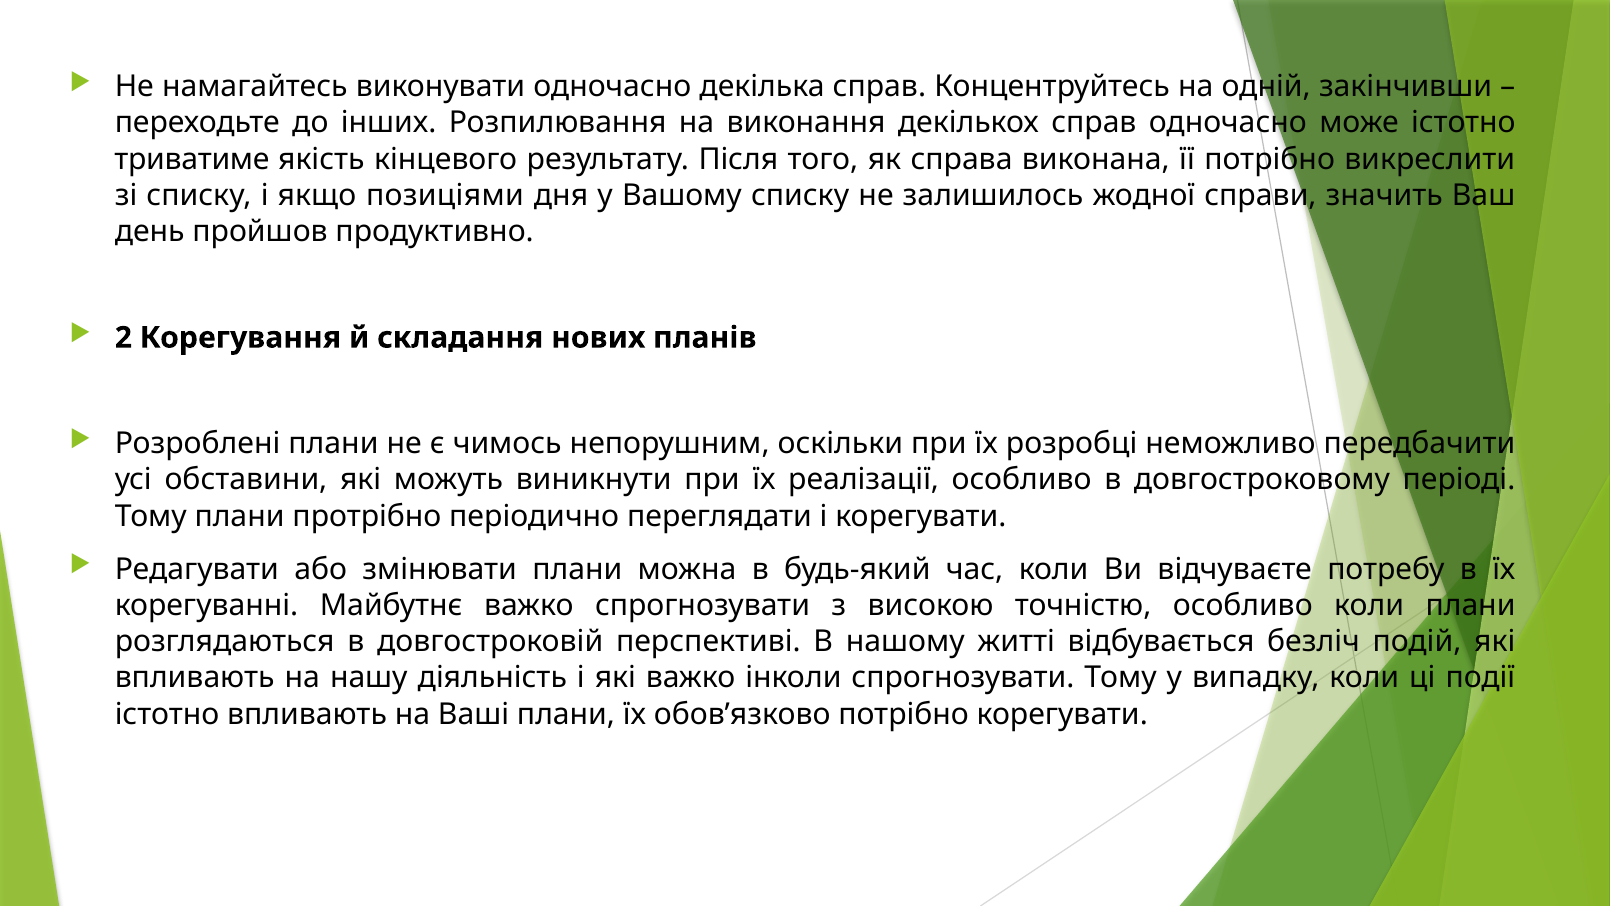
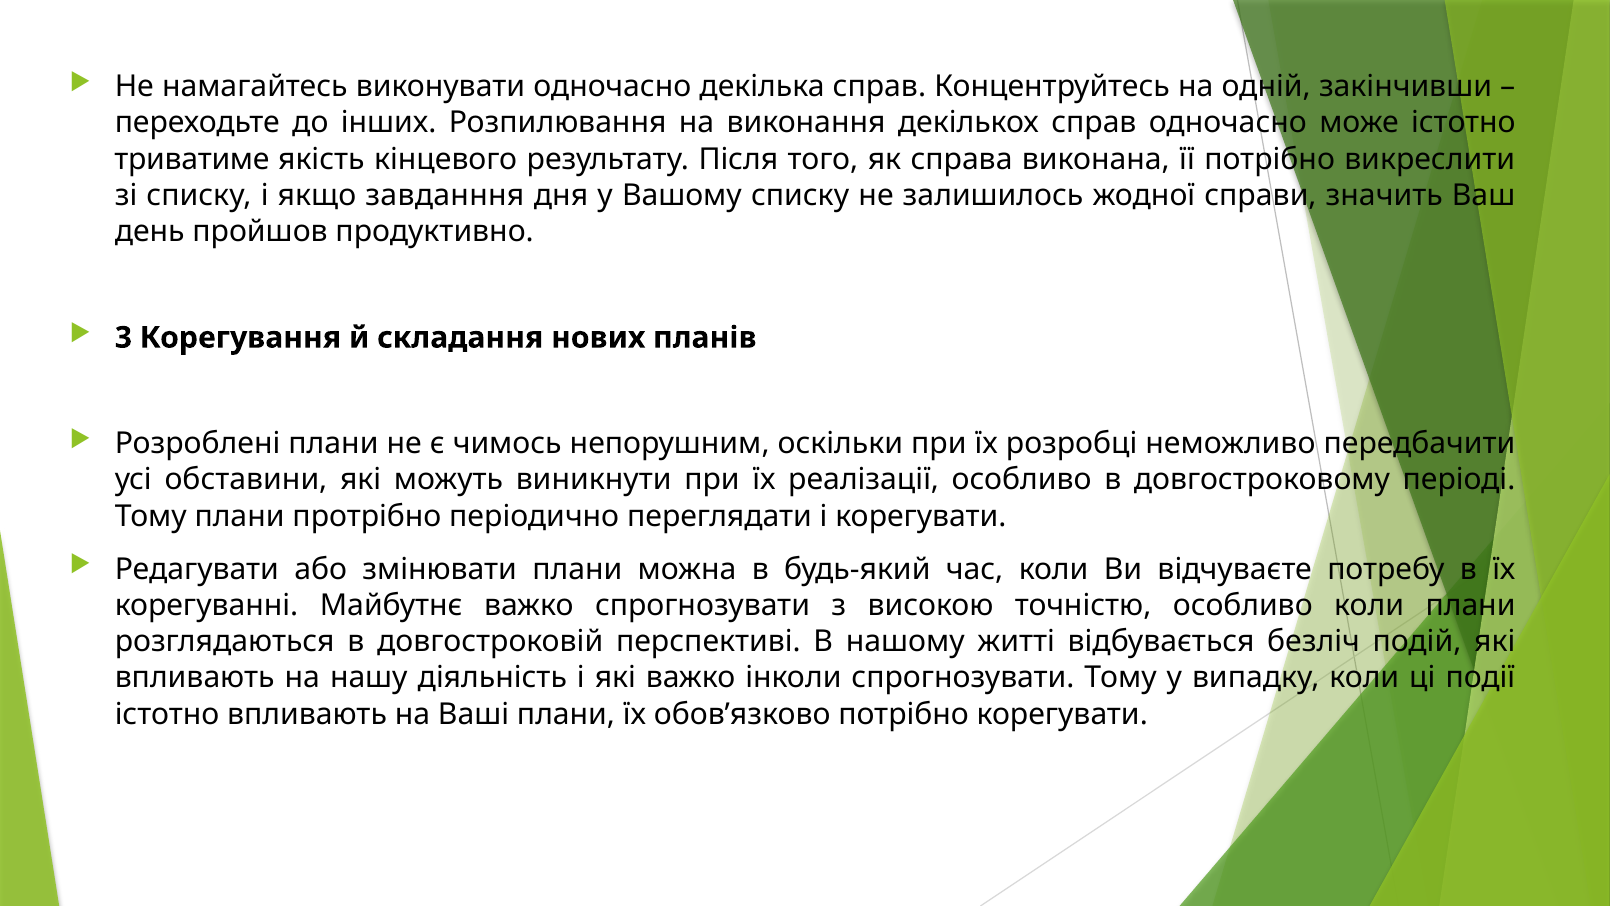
позиціями: позиціями -> завданння (445, 195)
2: 2 -> 3 (123, 338)
